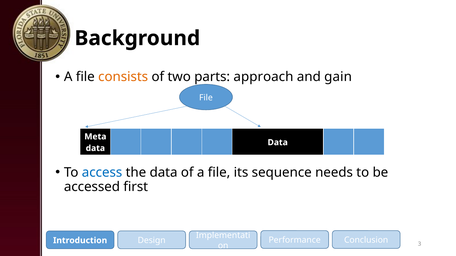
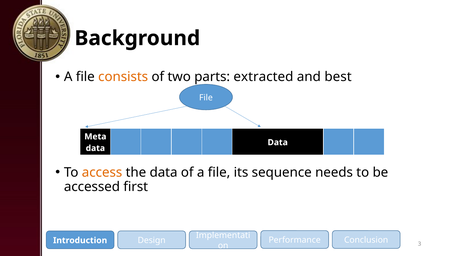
approach: approach -> extracted (263, 77)
gain: gain -> best (338, 77)
access colour: blue -> orange (102, 173)
